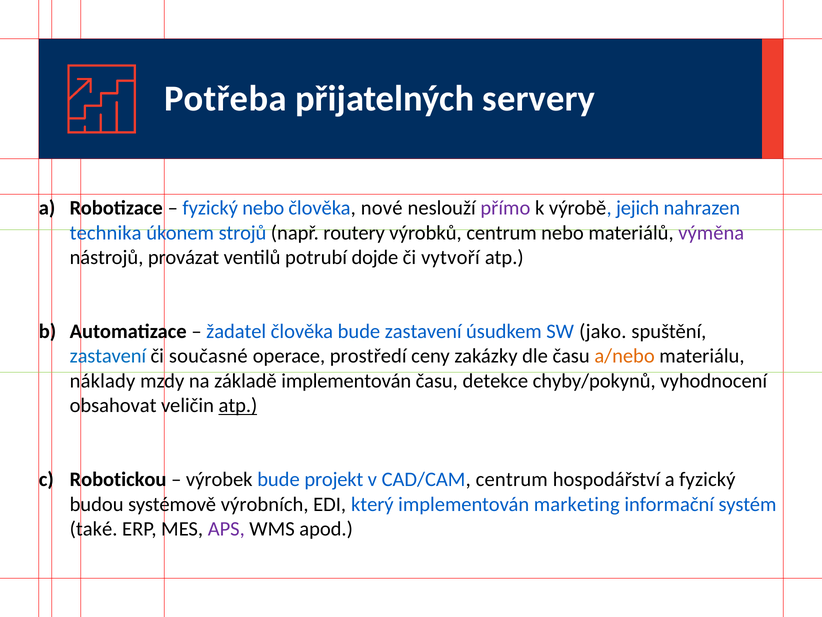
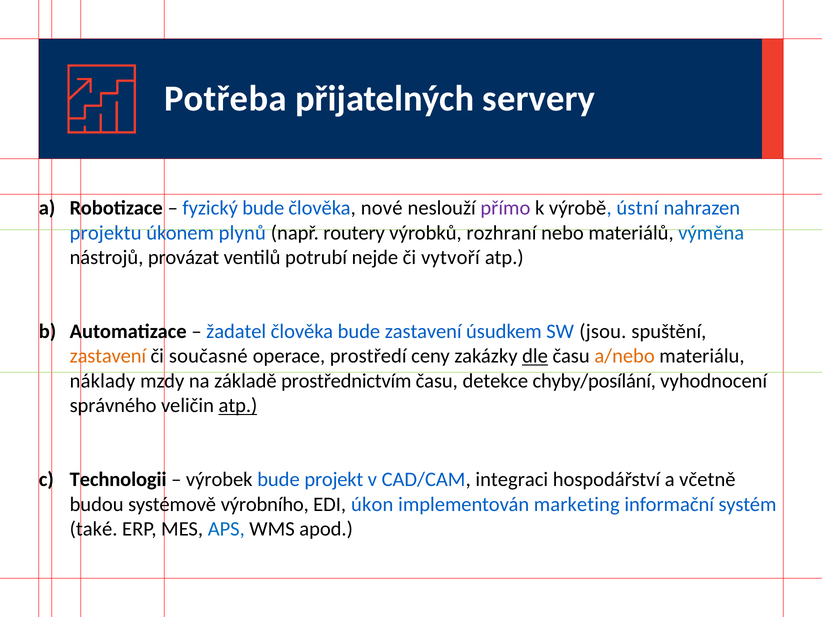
fyzický nebo: nebo -> bude (263, 208)
jejich: jejich -> ústní (637, 208)
technika: technika -> projektu (106, 233)
strojů: strojů -> plynů (242, 233)
výrobků centrum: centrum -> rozhraní (501, 233)
výměna colour: purple -> blue (711, 233)
dojde: dojde -> nejde (375, 257)
jako: jako -> jsou (603, 331)
zastavení colour: blue -> orange (108, 356)
dle underline: none -> present (535, 356)
základě implementován: implementován -> prostřednictvím (346, 381)
chyby/pokynů: chyby/pokynů -> chyby/posílání (594, 381)
obsahovat: obsahovat -> správného (113, 405)
Robotickou: Robotickou -> Technologii (118, 479)
CAD/CAM centrum: centrum -> integraci (512, 479)
a fyzický: fyzický -> včetně (707, 479)
výrobních: výrobních -> výrobního (265, 504)
který: který -> úkon (372, 504)
APS colour: purple -> blue (226, 529)
